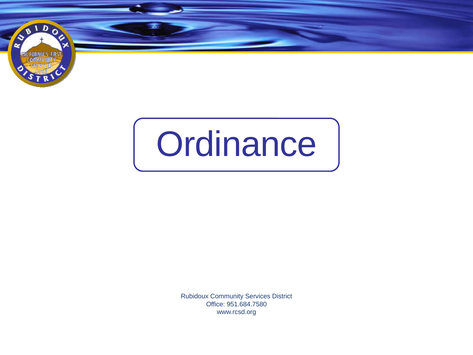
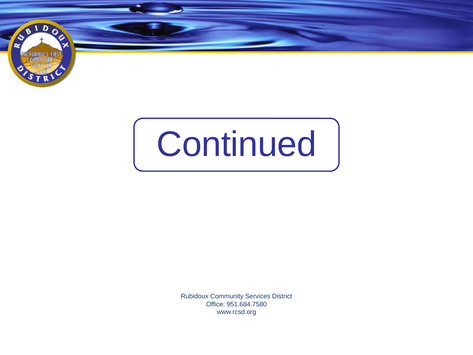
Ordinance: Ordinance -> Continued (237, 144)
